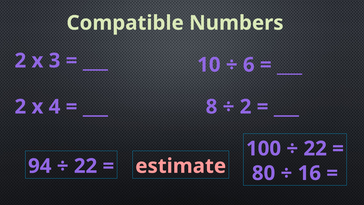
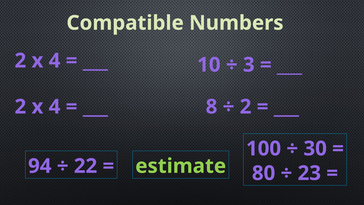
3: 3 -> 4 (55, 61)
6: 6 -> 3 (249, 65)
22: 22 -> 30 (315, 148)
estimate colour: pink -> light green (181, 166)
16: 16 -> 23 (309, 173)
